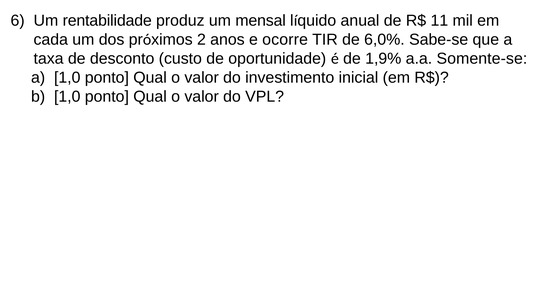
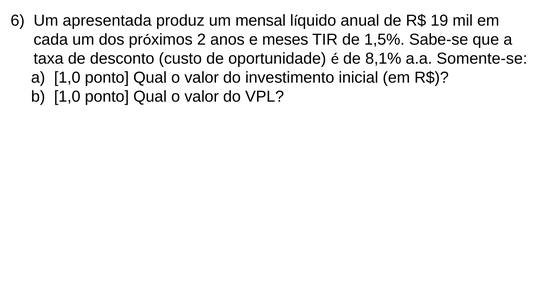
rentabilidade: rentabilidade -> apresentada (107, 21)
11: 11 -> 19 (439, 21)
ocorre: ocorre -> meses (285, 40)
6,0%: 6,0% -> 1,5% (384, 40)
1,9%: 1,9% -> 8,1% (383, 59)
